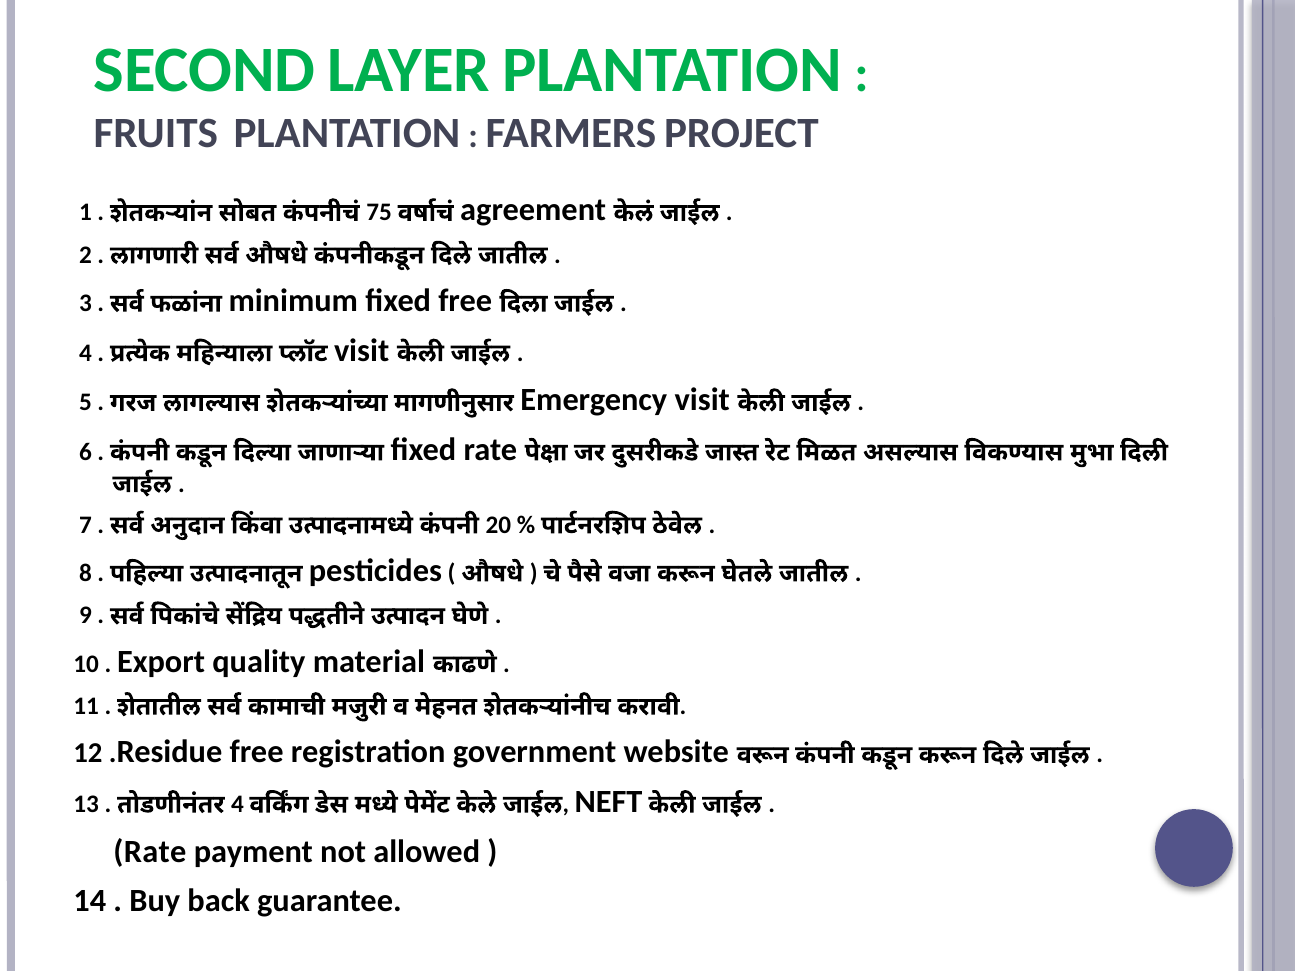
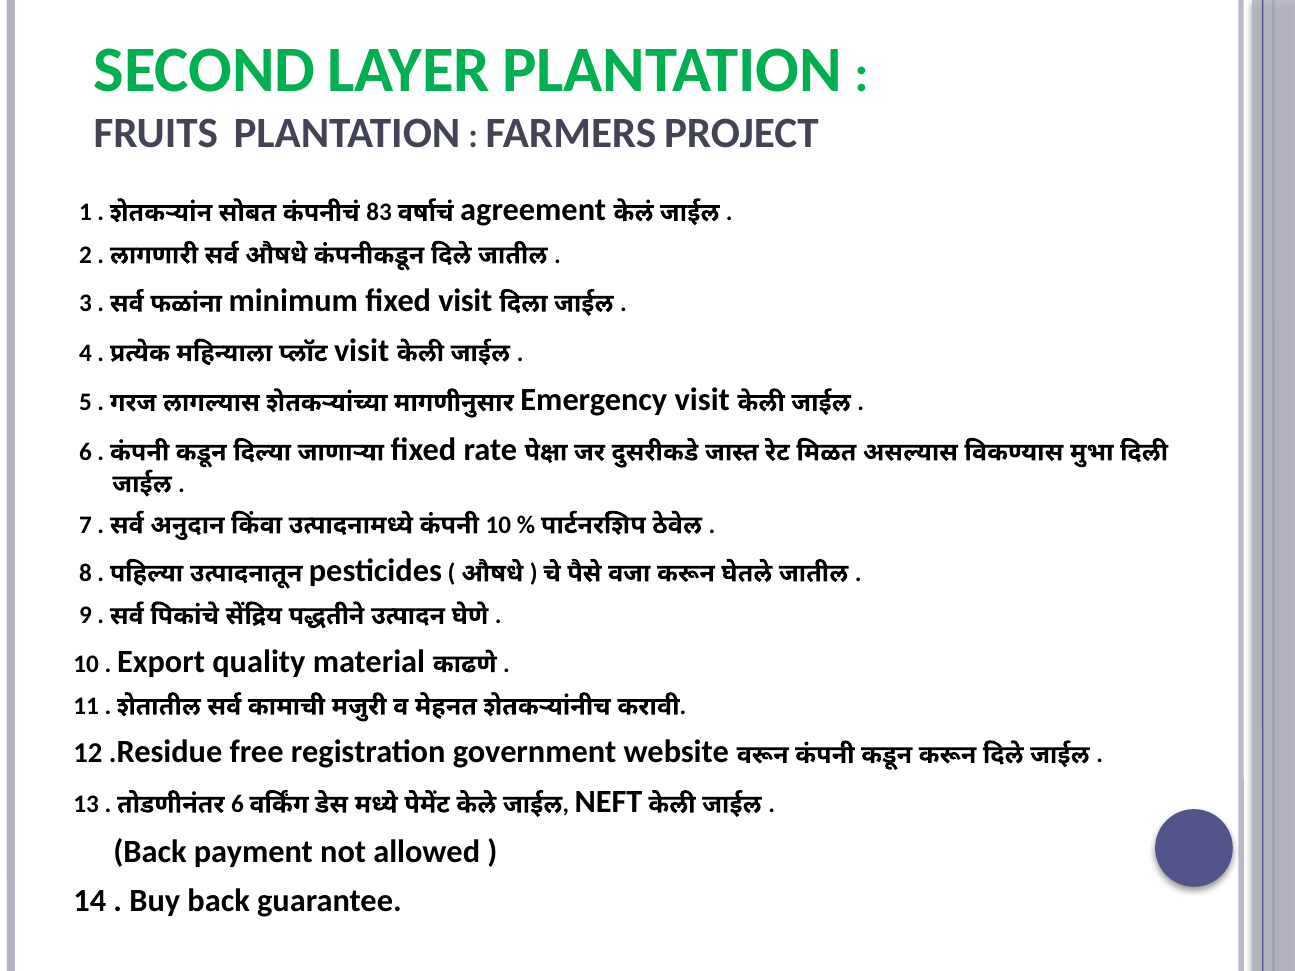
75: 75 -> 83 (379, 213)
fixed free: free -> visit (465, 301)
20: 20 -> 10 (498, 525)
4: 4 -> 6 (237, 804)
Rate: Rate -> Back (150, 852)
